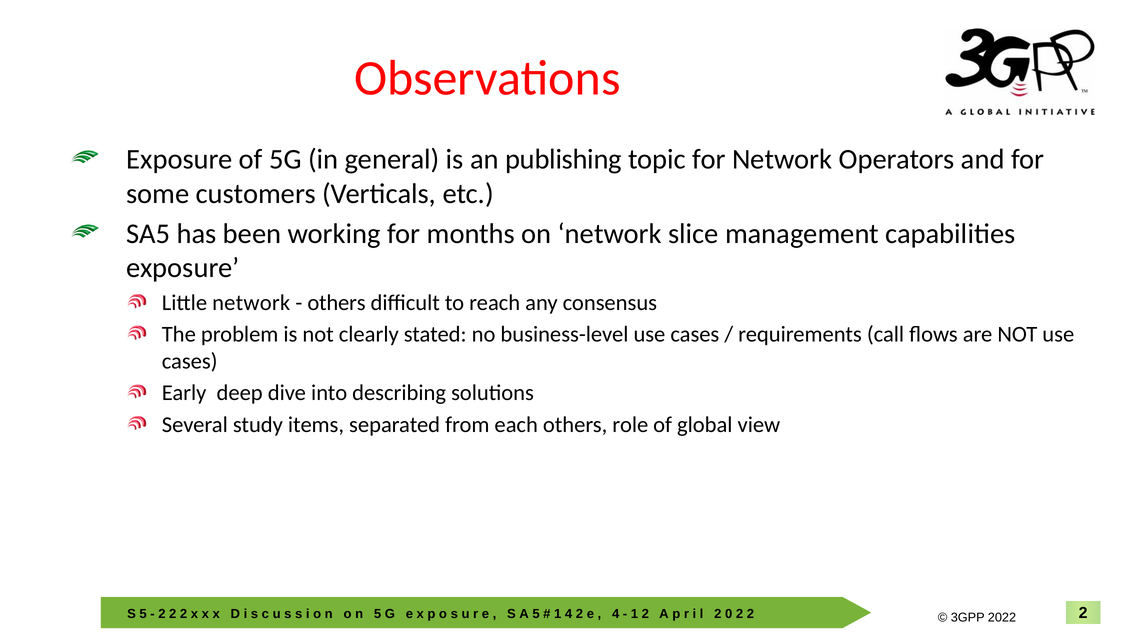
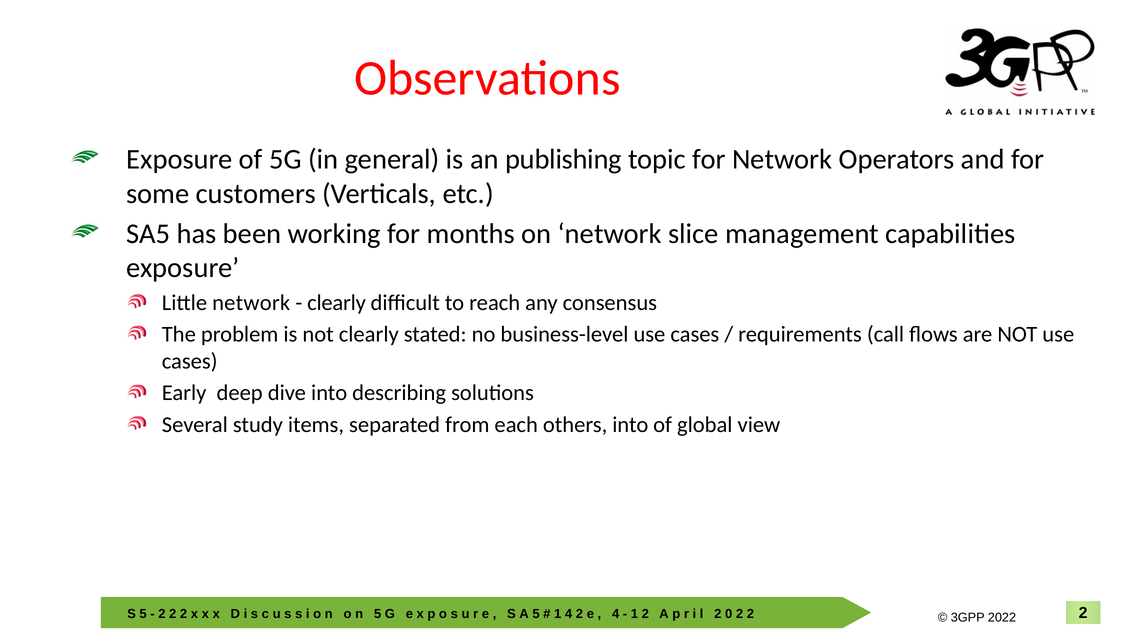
others: others -> clearly (337, 303)
others role: role -> into (630, 425)
